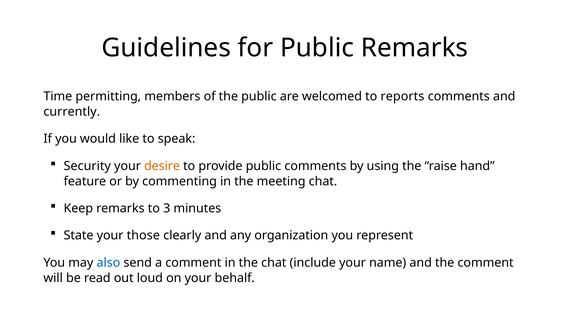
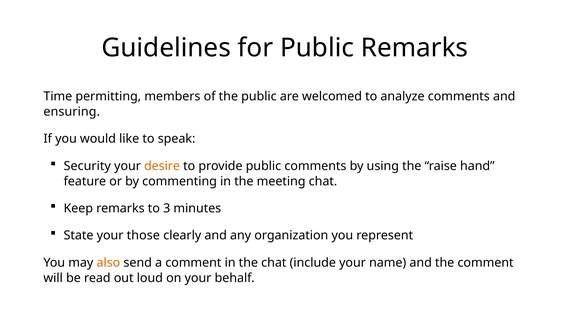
reports: reports -> analyze (402, 96)
currently: currently -> ensuring (72, 112)
also colour: blue -> orange (108, 262)
